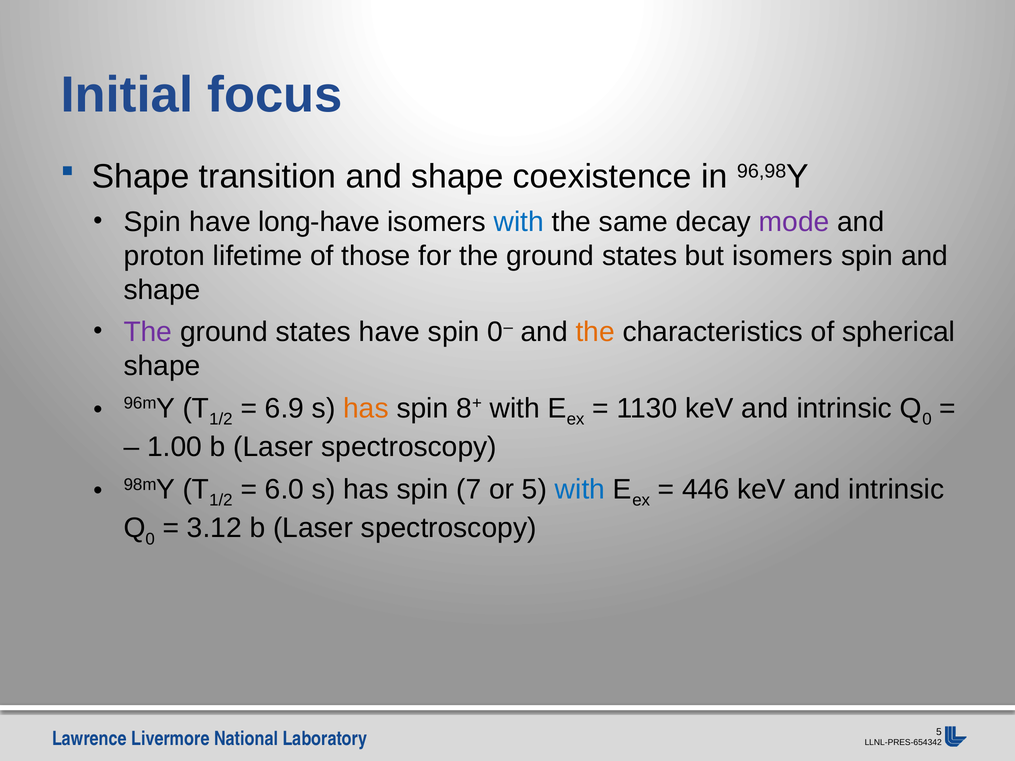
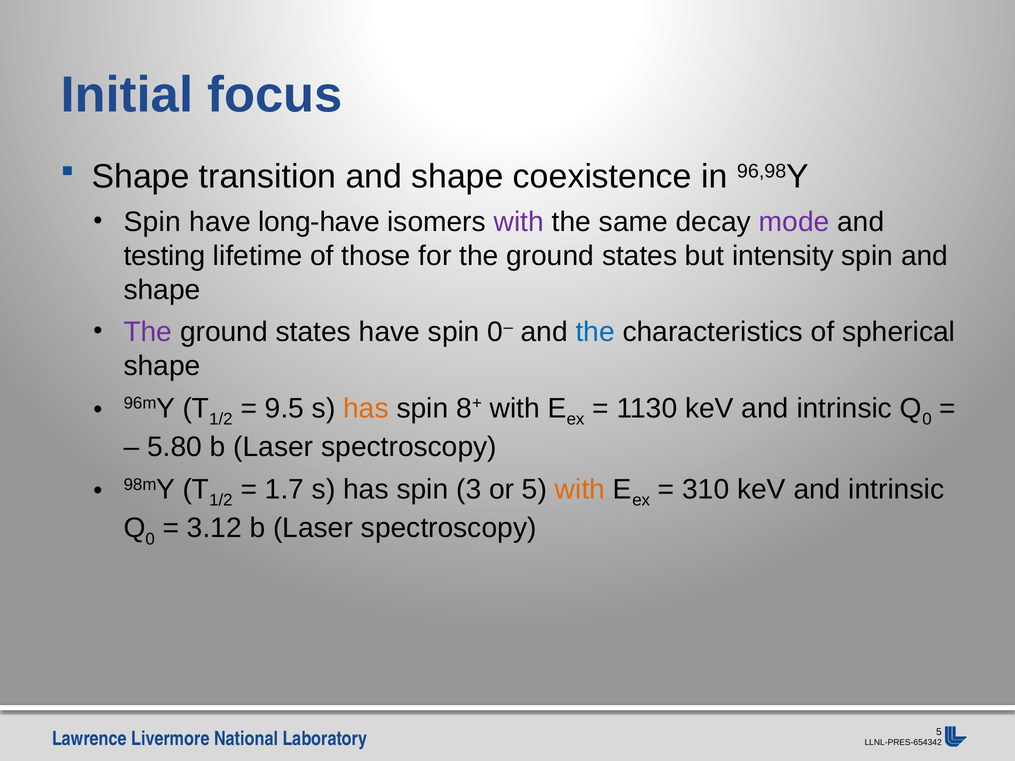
with colour: blue -> purple (519, 222)
proton: proton -> testing (164, 256)
but isomers: isomers -> intensity (783, 256)
the colour: orange -> blue (595, 332)
6.9: 6.9 -> 9.5 (284, 408)
1.00: 1.00 -> 5.80 (175, 447)
6.0: 6.0 -> 1.7 (284, 490)
7: 7 -> 3 (469, 490)
with colour: blue -> orange (580, 490)
446: 446 -> 310 (706, 490)
